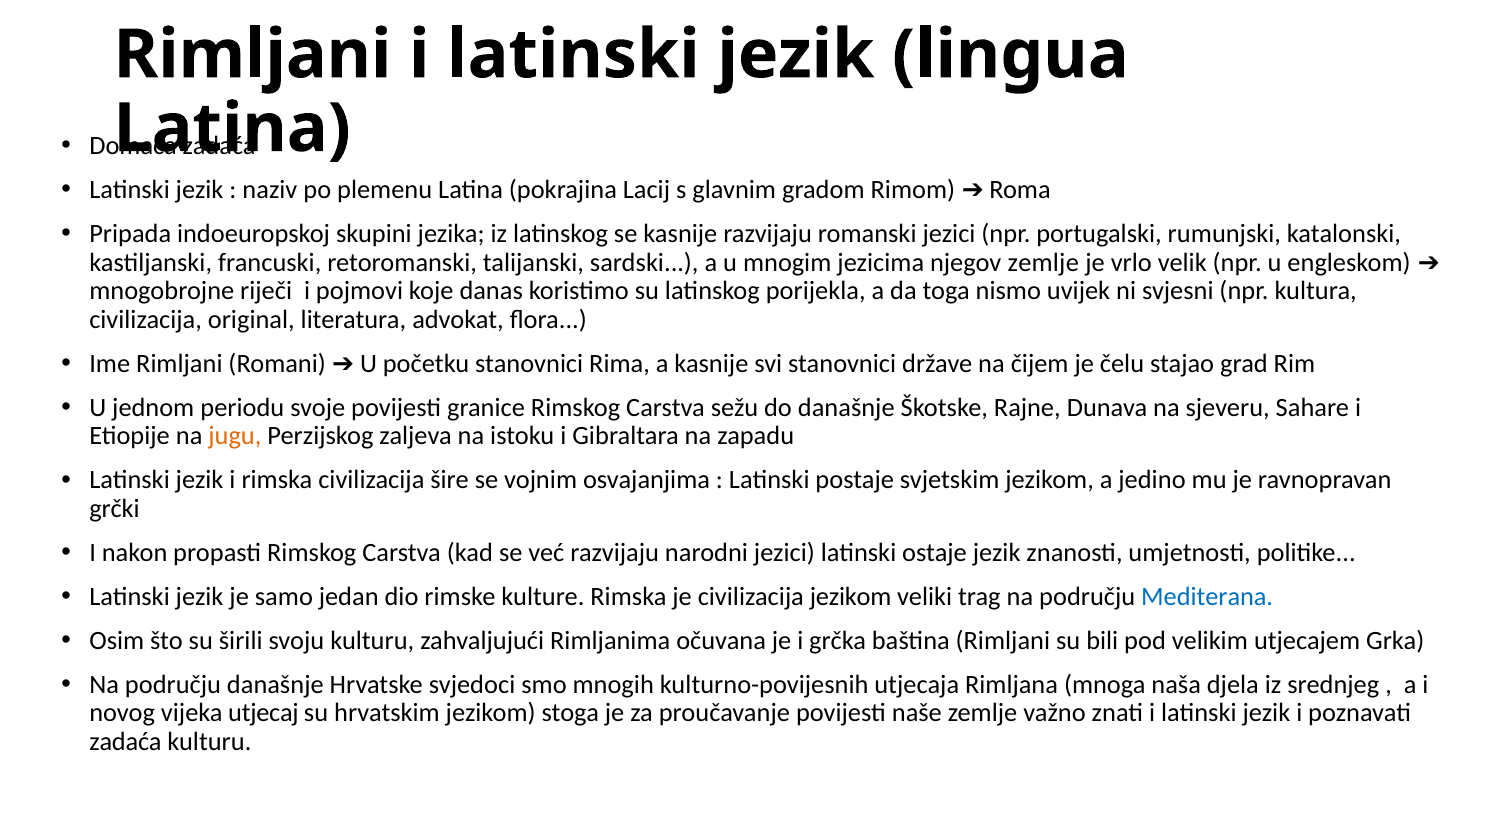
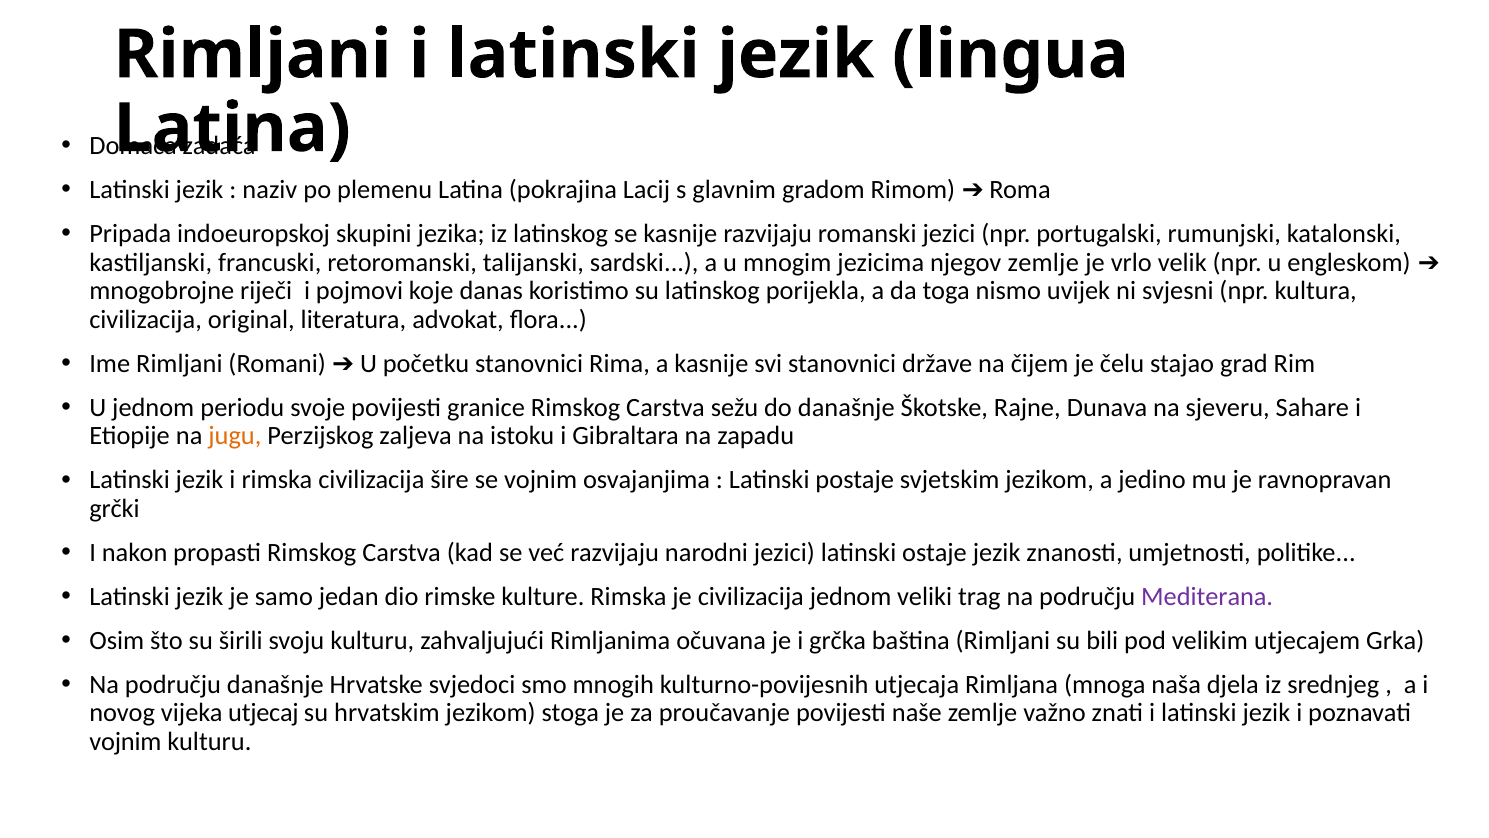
civilizacija jezikom: jezikom -> jednom (851, 596)
Mediterana colour: blue -> purple (1207, 596)
zadaća: zadaća -> vojnim (125, 741)
